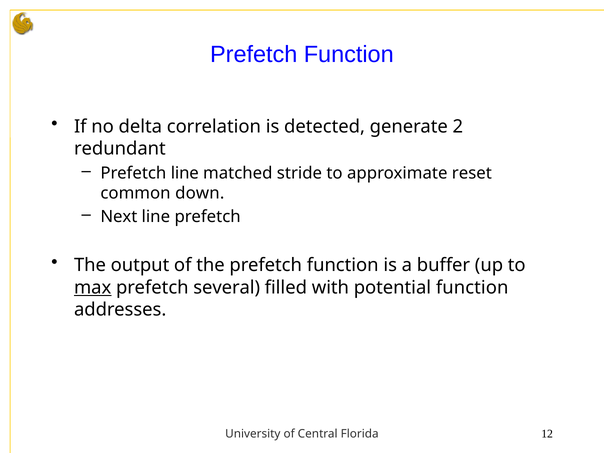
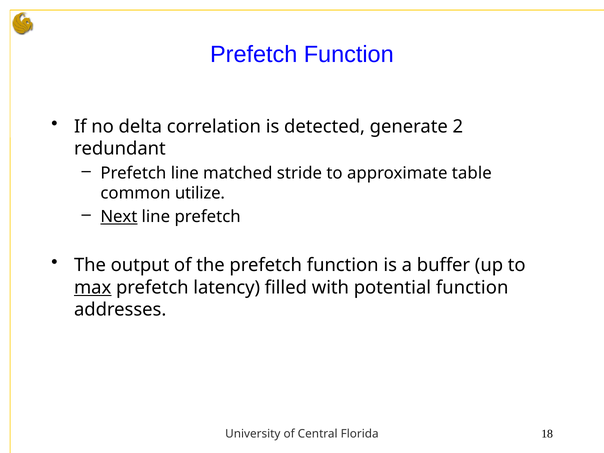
reset: reset -> table (472, 173)
down: down -> utilize (200, 193)
Next underline: none -> present (119, 217)
several: several -> latency (227, 287)
12: 12 -> 18 (547, 434)
